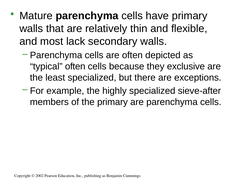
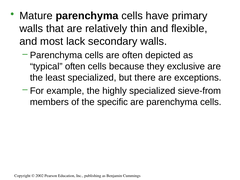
sieve-after: sieve-after -> sieve-from (199, 91)
the primary: primary -> specific (112, 102)
